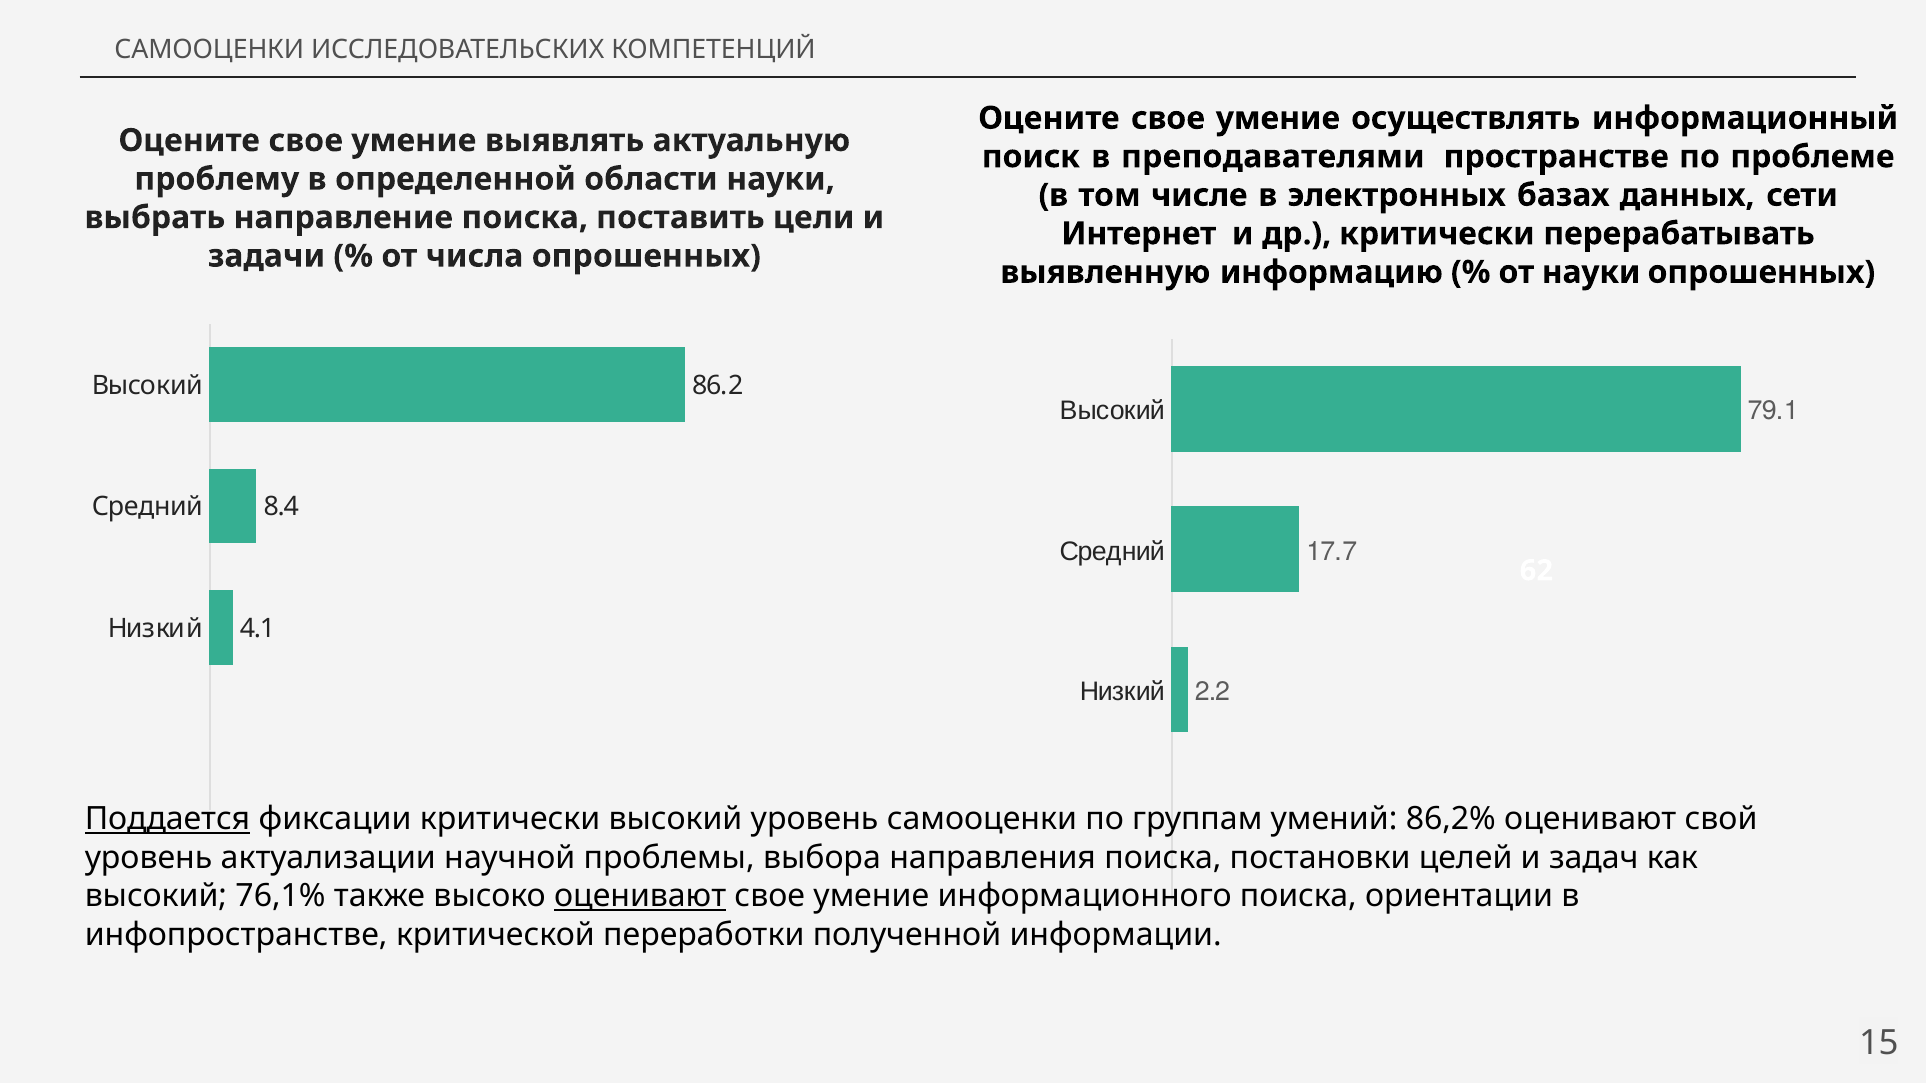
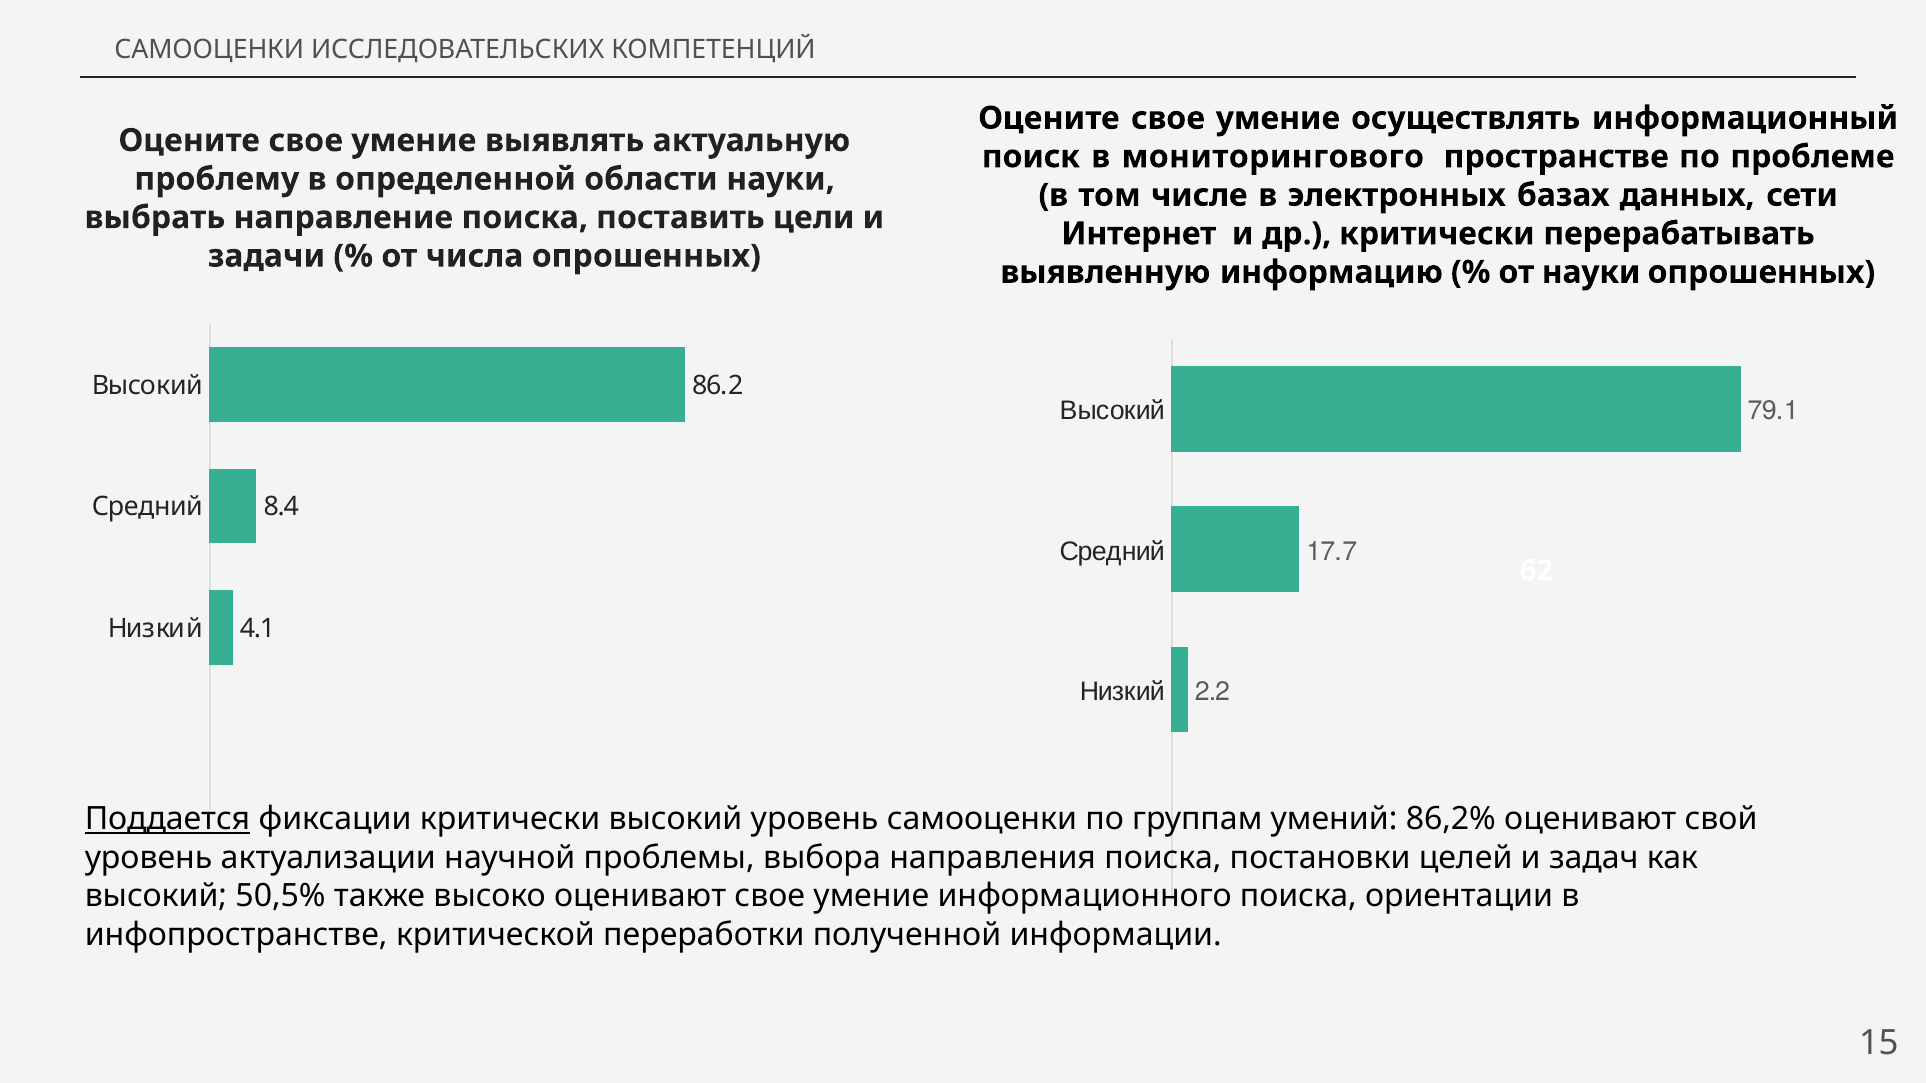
преподавателями: преподавателями -> мониторингового (1273, 157)
76,1%: 76,1% -> 50,5% (281, 896)
оценивают underline: present -> none (640, 896)
